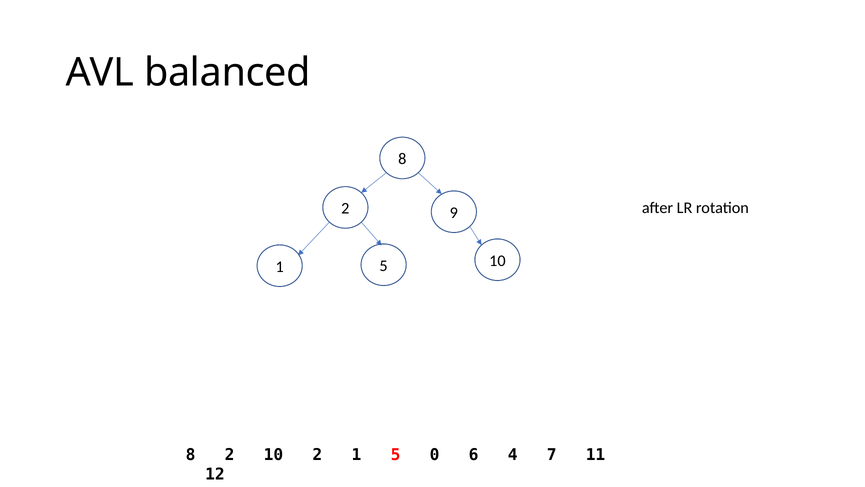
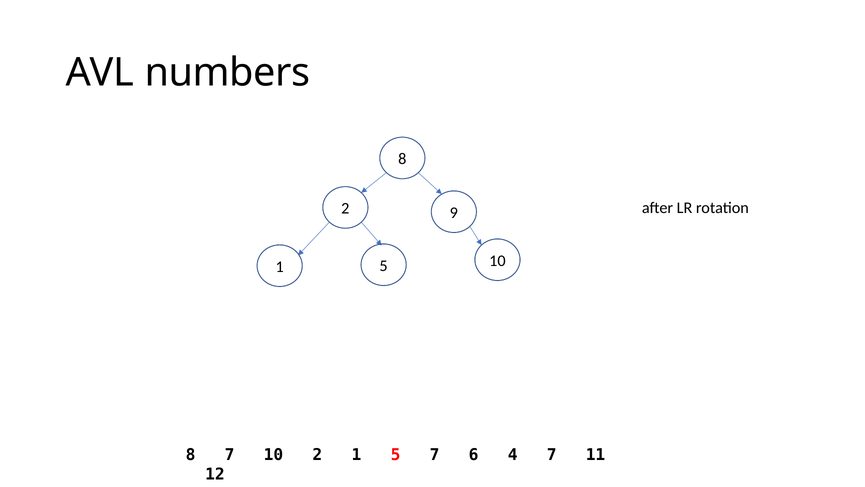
balanced: balanced -> numbers (227, 73)
2: 2 -> 7 (230, 455)
5 0: 0 -> 7 (435, 455)
